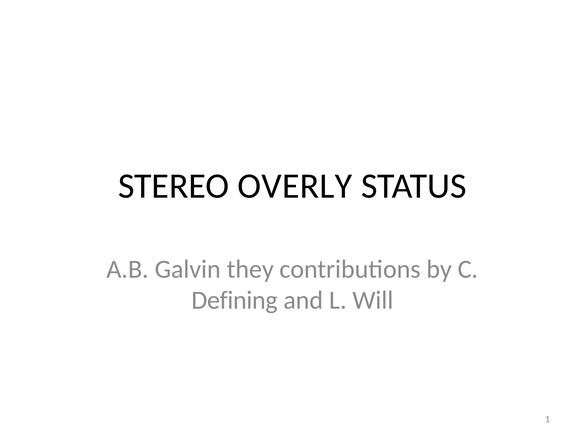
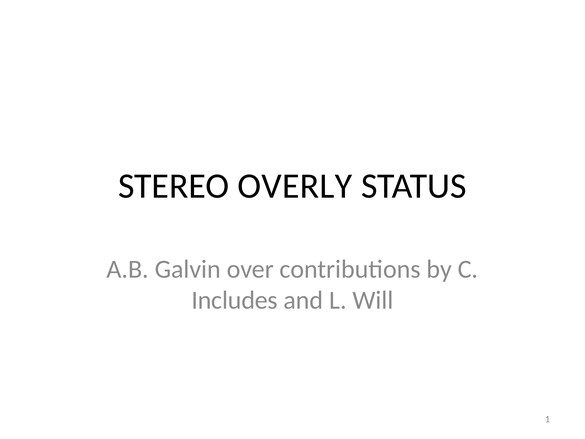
they: they -> over (250, 269)
Defining: Defining -> Includes (235, 300)
